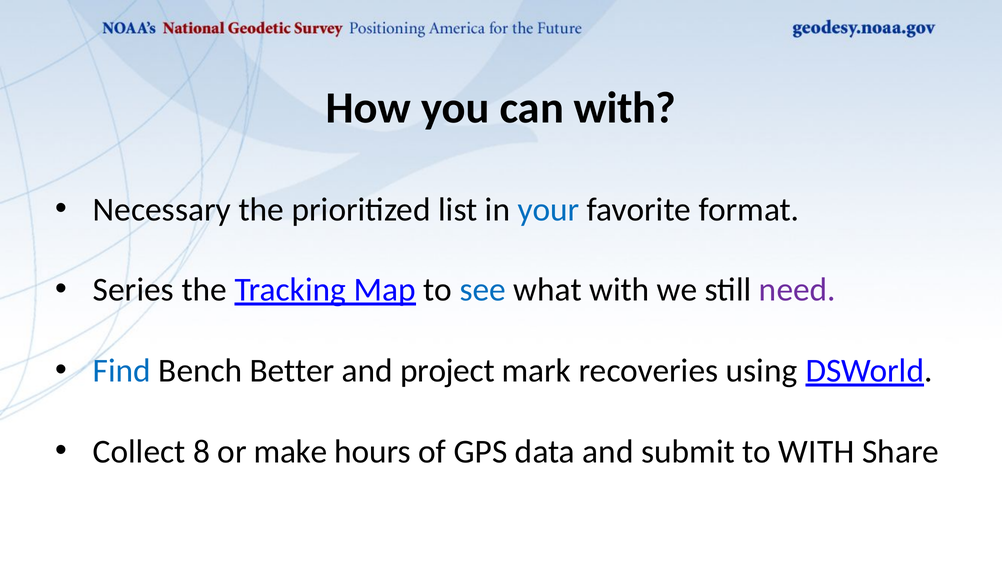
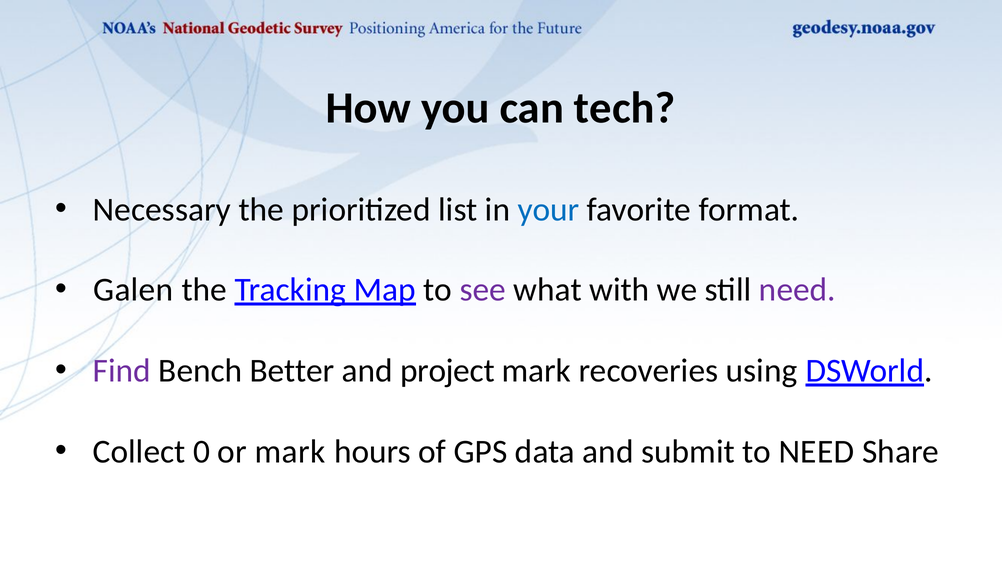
can with: with -> tech (625, 108)
Series: Series -> Galen (133, 290)
see colour: blue -> purple (483, 290)
Find colour: blue -> purple (122, 370)
8: 8 -> 0 (201, 451)
or make: make -> mark (290, 451)
to WITH: WITH -> NEED (816, 451)
